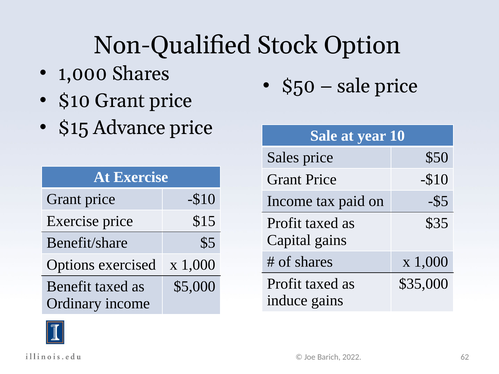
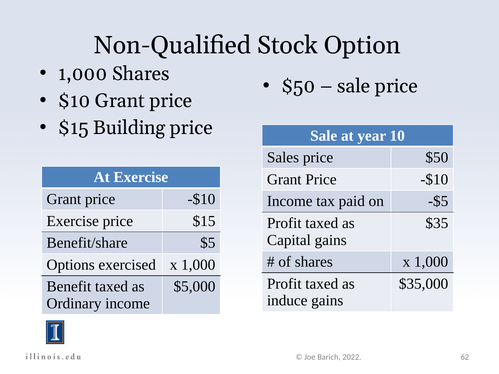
Advance: Advance -> Building (129, 128)
